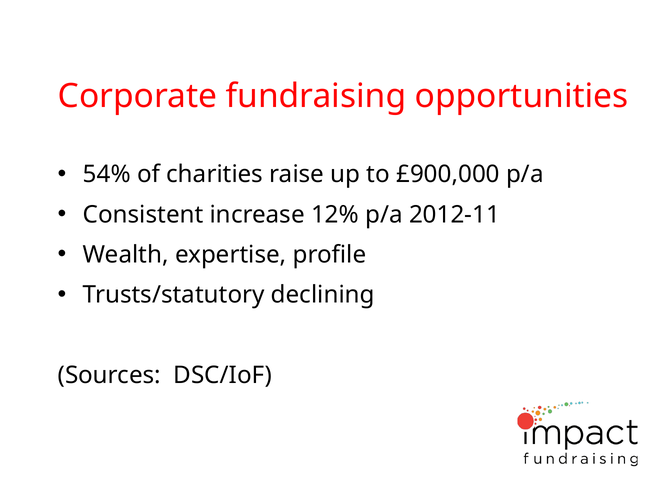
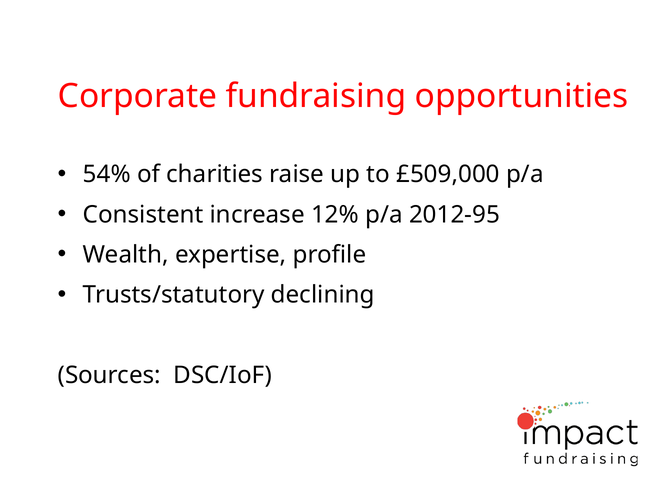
£900,000: £900,000 -> £509,000 (448, 174)
2012-11: 2012-11 -> 2012-95 (455, 215)
